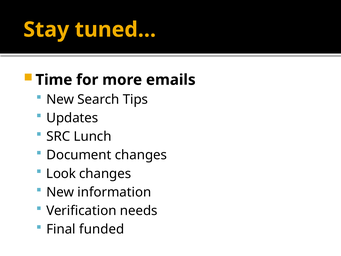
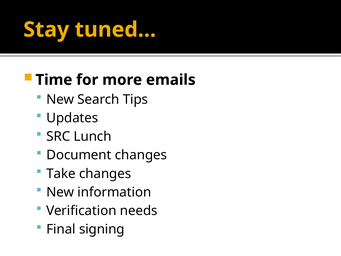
Look: Look -> Take (61, 173)
funded: funded -> signing (102, 229)
